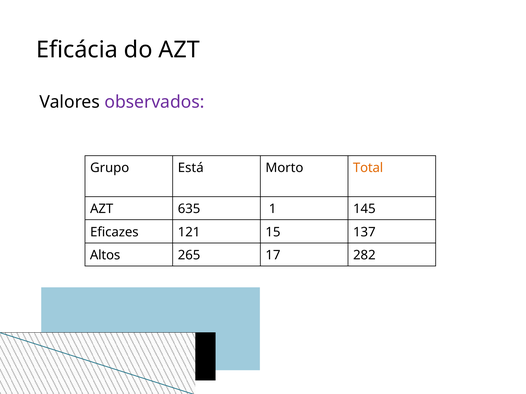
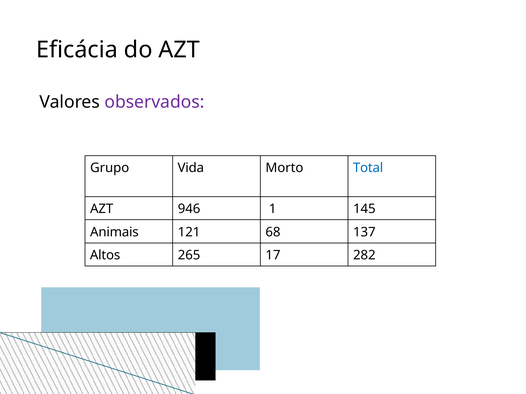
Está: Está -> Vida (191, 168)
Total colour: orange -> blue (368, 168)
635: 635 -> 946 (189, 209)
Eficazes: Eficazes -> Animais (114, 232)
15: 15 -> 68 (273, 232)
